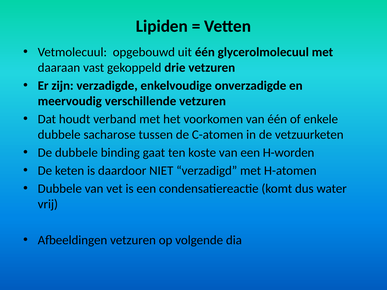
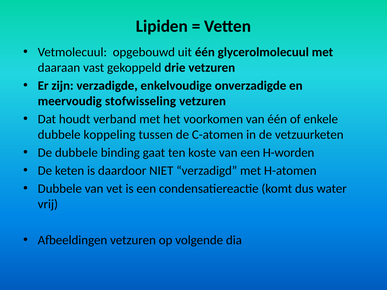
verschillende: verschillende -> stofwisseling (140, 101)
sacharose: sacharose -> koppeling (110, 135)
